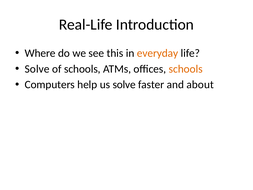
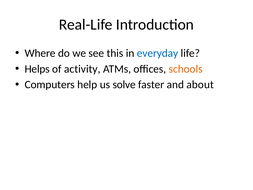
everyday colour: orange -> blue (158, 53)
Solve: Solve -> Helps (37, 69)
of schools: schools -> activity (82, 69)
